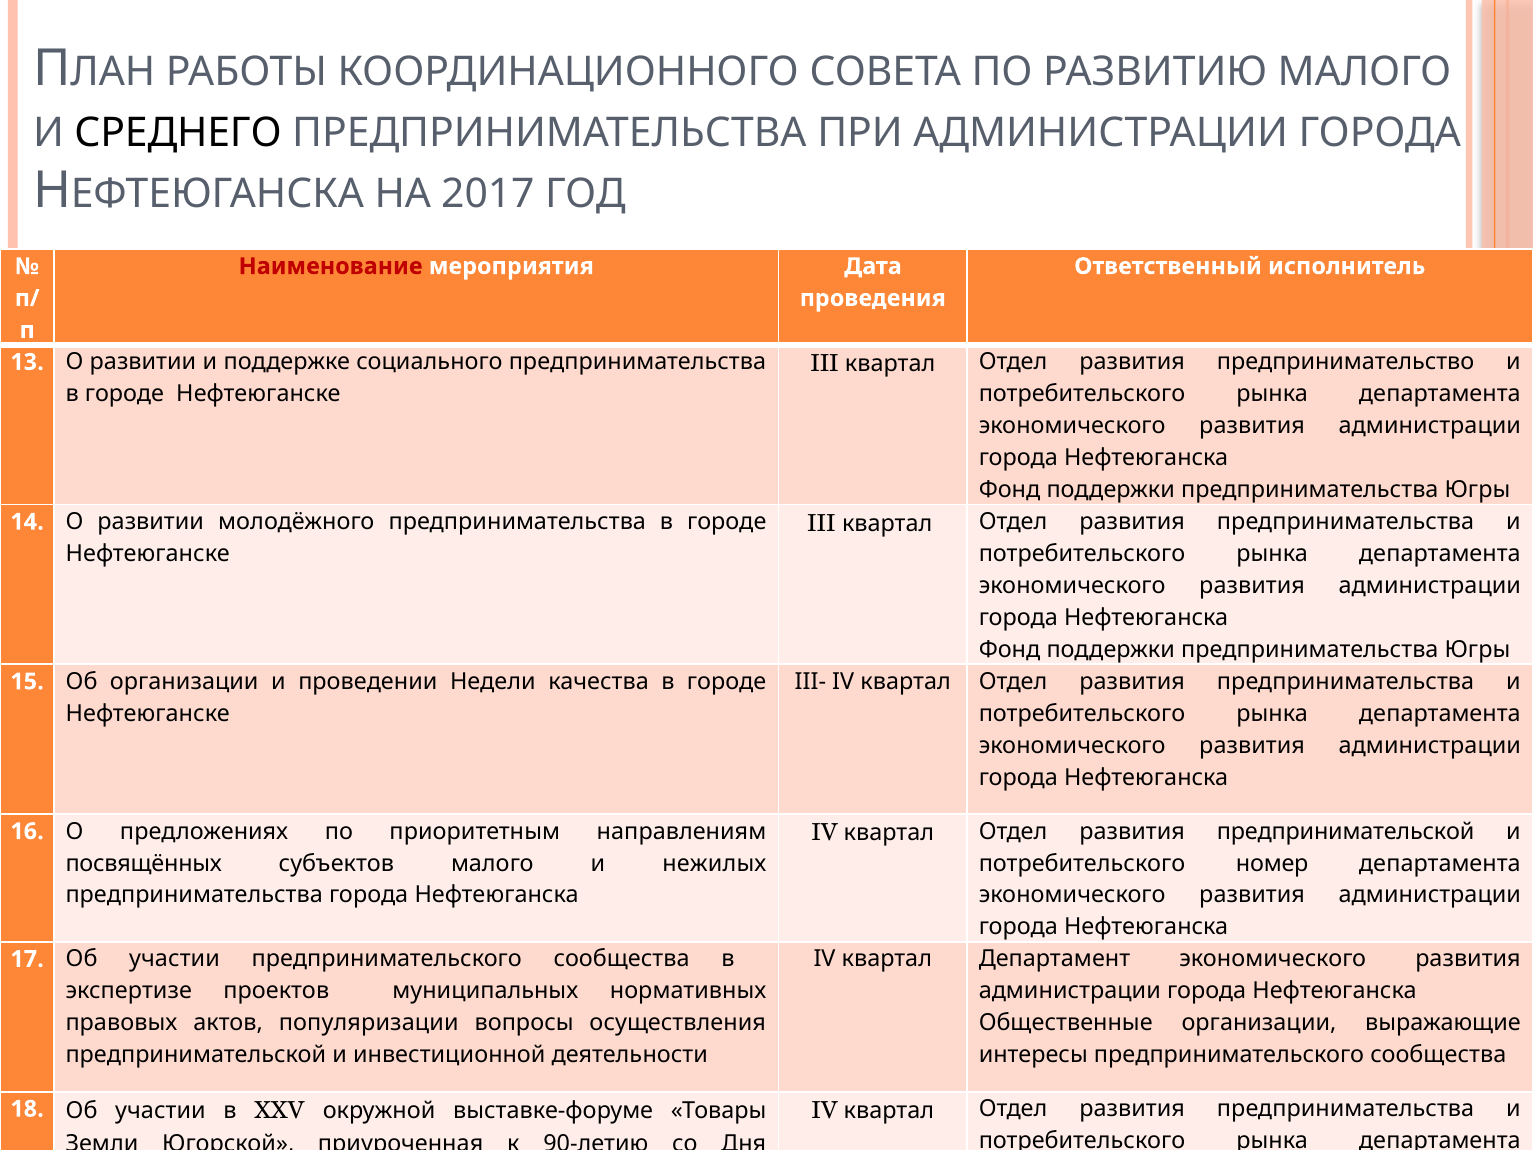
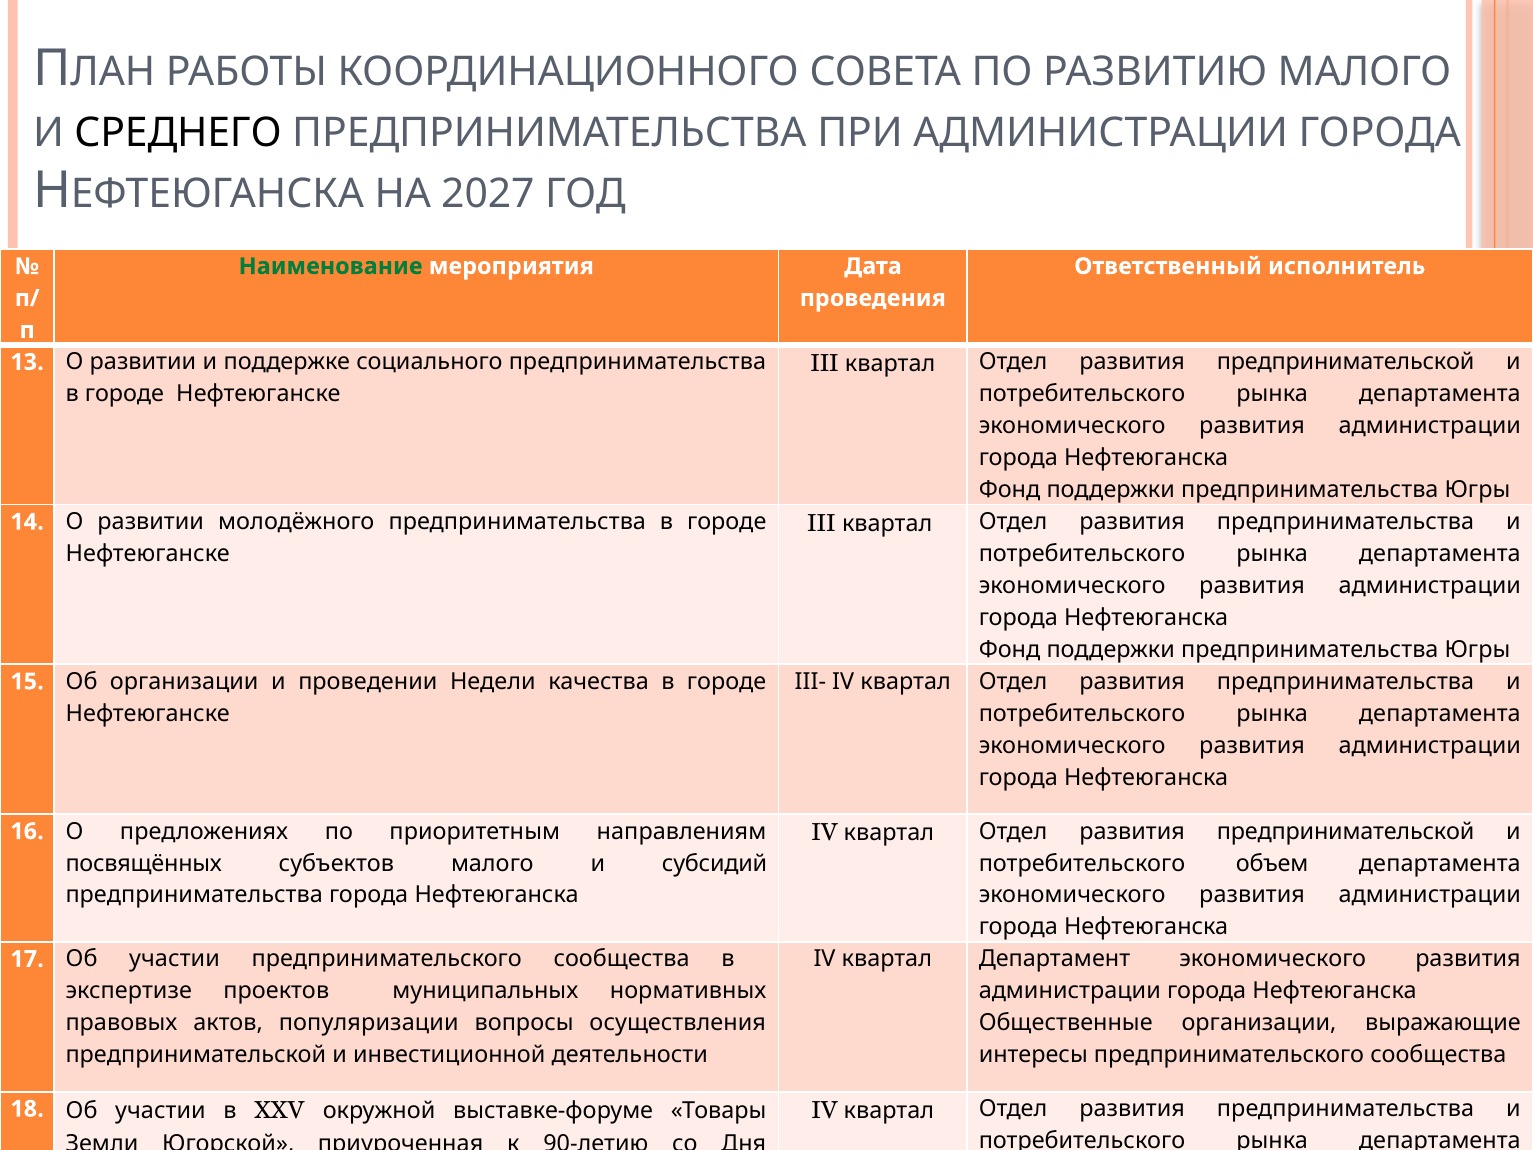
2017: 2017 -> 2027 (488, 194)
Наименование colour: red -> green (331, 266)
предпринимательство: предпринимательство -> предпринимательской (1346, 362)
нежилых: нежилых -> субсидий (715, 863)
номер: номер -> объем (1272, 863)
